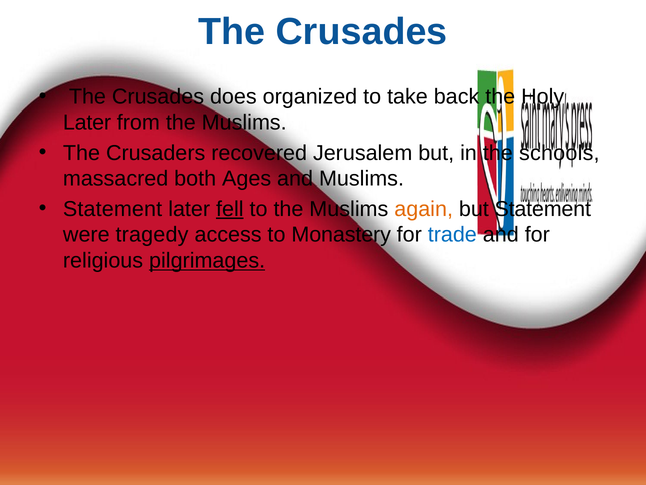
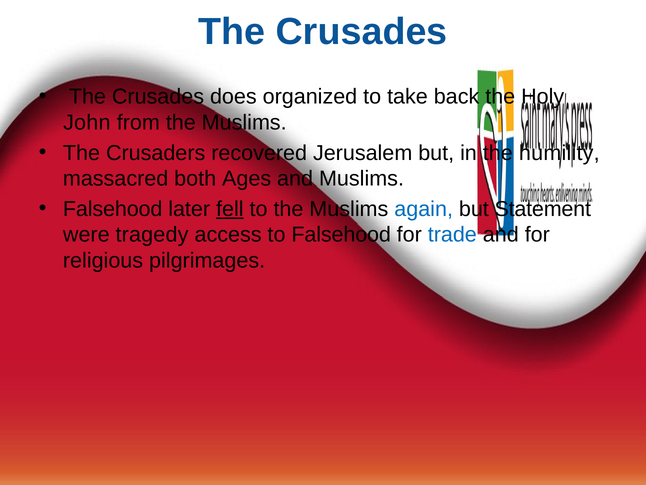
Later: Later -> John (87, 123)
schools: schools -> humility (559, 153)
Statement: Statement -> Falsehood (113, 209)
again colour: orange -> blue (424, 209)
to Monastery: Monastery -> Falsehood (341, 235)
pilgrimages underline: present -> none (207, 260)
